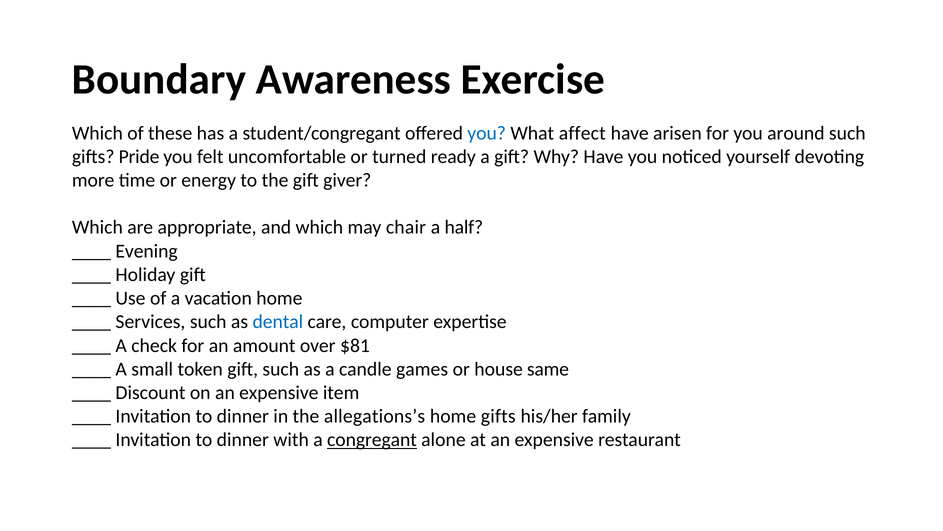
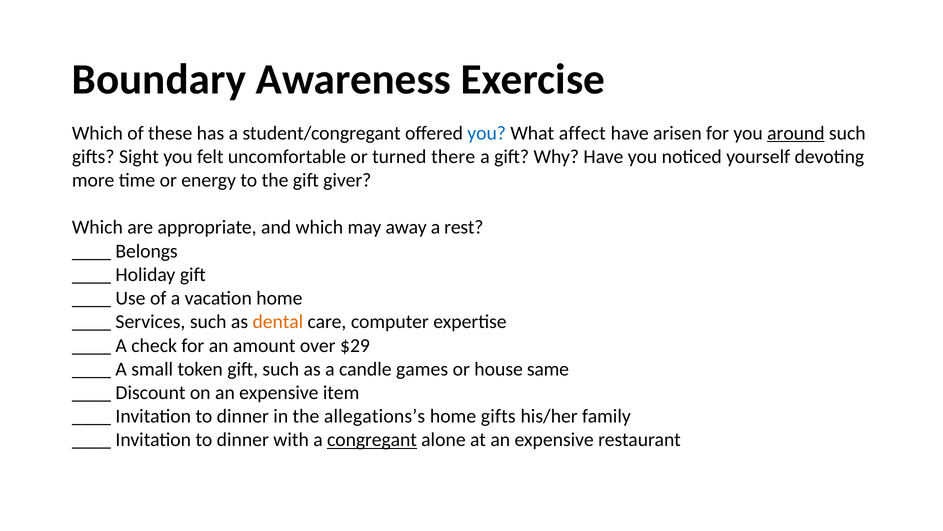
around underline: none -> present (796, 133)
Pride: Pride -> Sight (139, 156)
ready: ready -> there (453, 156)
chair: chair -> away (406, 227)
half: half -> rest (464, 227)
Evening: Evening -> Belongs (147, 251)
dental colour: blue -> orange (278, 322)
$81: $81 -> $29 (355, 345)
